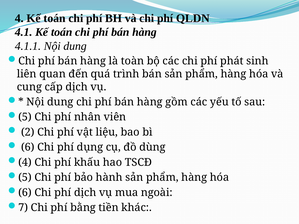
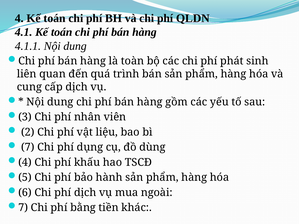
5: 5 -> 3 (25, 117)
6: 6 -> 7 (28, 147)
